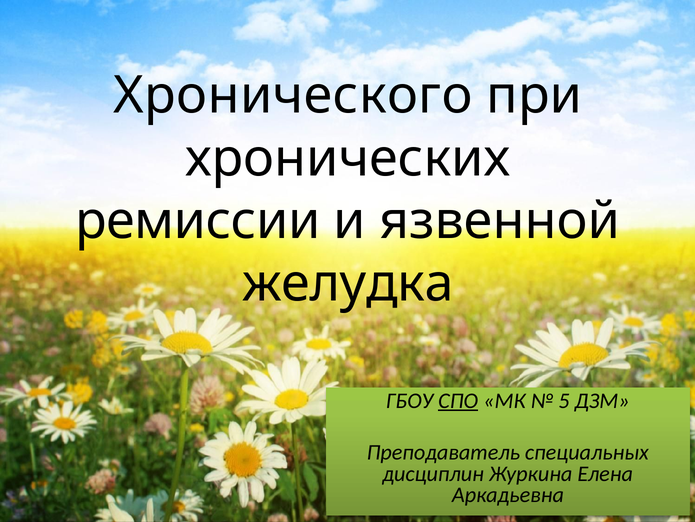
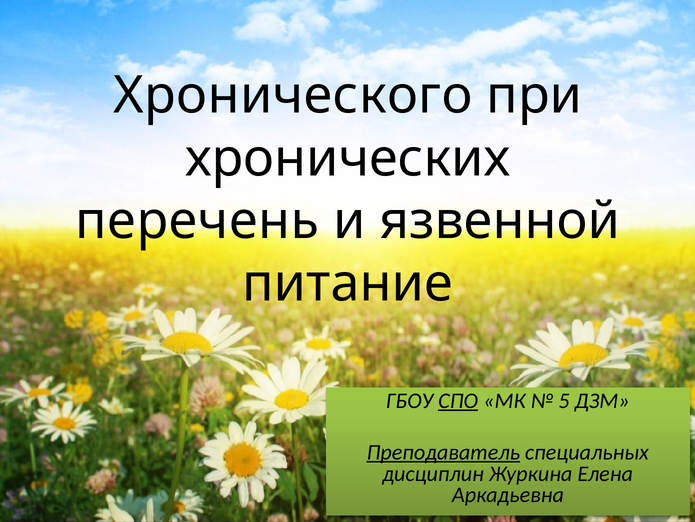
ремиссии: ремиссии -> перечень (197, 221)
желудка: желудка -> питание (348, 283)
Преподаватель underline: none -> present (443, 452)
